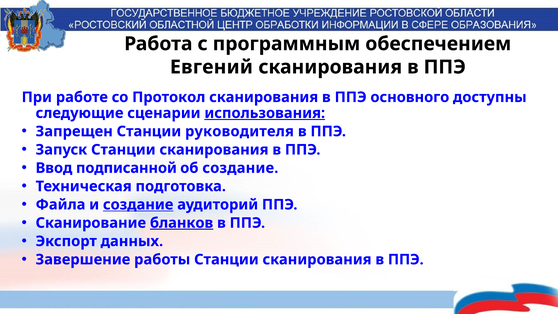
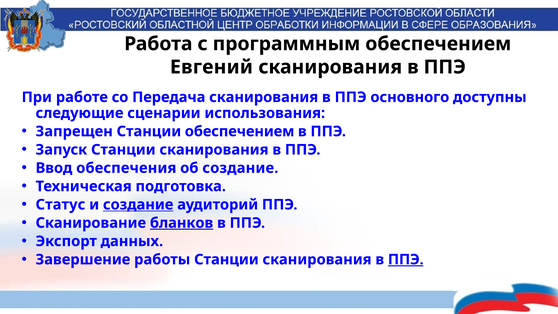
Протокол: Протокол -> Передача (169, 97)
использования underline: present -> none (265, 113)
Станции руководителя: руководителя -> обеспечением (240, 131)
подписанной: подписанной -> обеспечения (126, 168)
Файла: Файла -> Статус (60, 205)
ППЭ underline: none -> present (406, 259)
